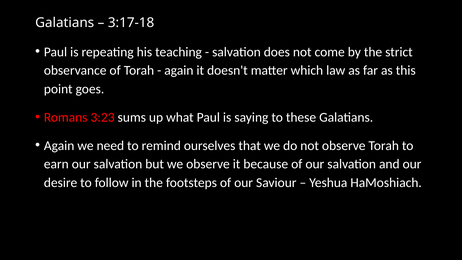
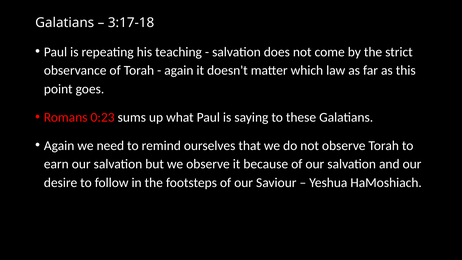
3:23: 3:23 -> 0:23 (103, 117)
